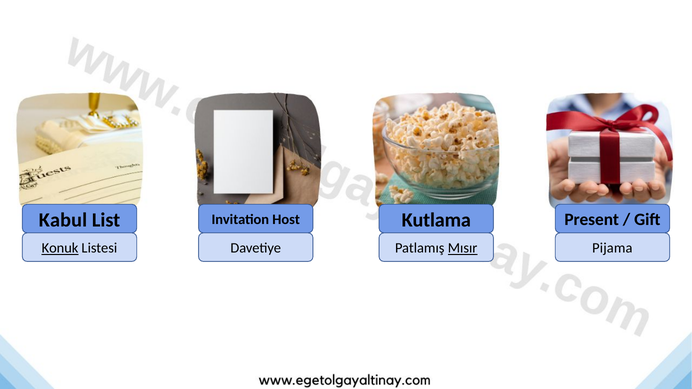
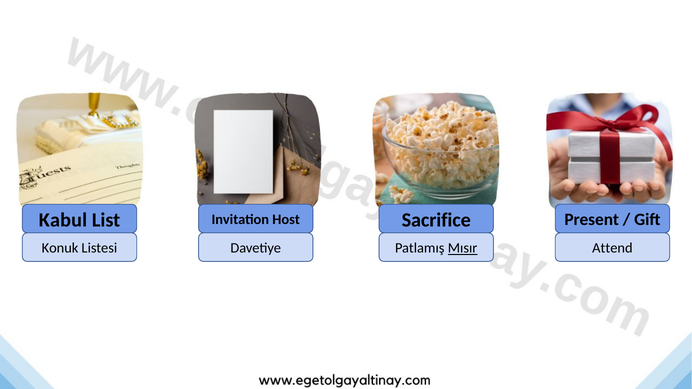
Kutlama: Kutlama -> Sacrifice (436, 220)
Konuk underline: present -> none (60, 248)
Pijama: Pijama -> Attend (612, 248)
